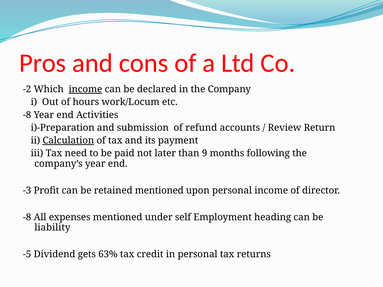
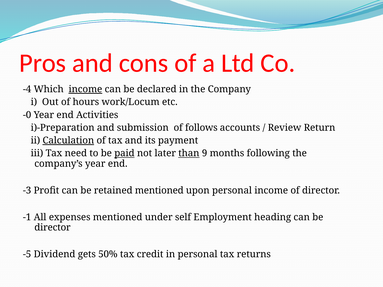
-2: -2 -> -4 (27, 89)
-8: -8 -> -0 (27, 115)
refund: refund -> follows (201, 128)
paid underline: none -> present (124, 153)
than underline: none -> present (189, 153)
-8: -8 -> -1 (27, 217)
liability: liability -> director (53, 228)
63%: 63% -> 50% (108, 254)
